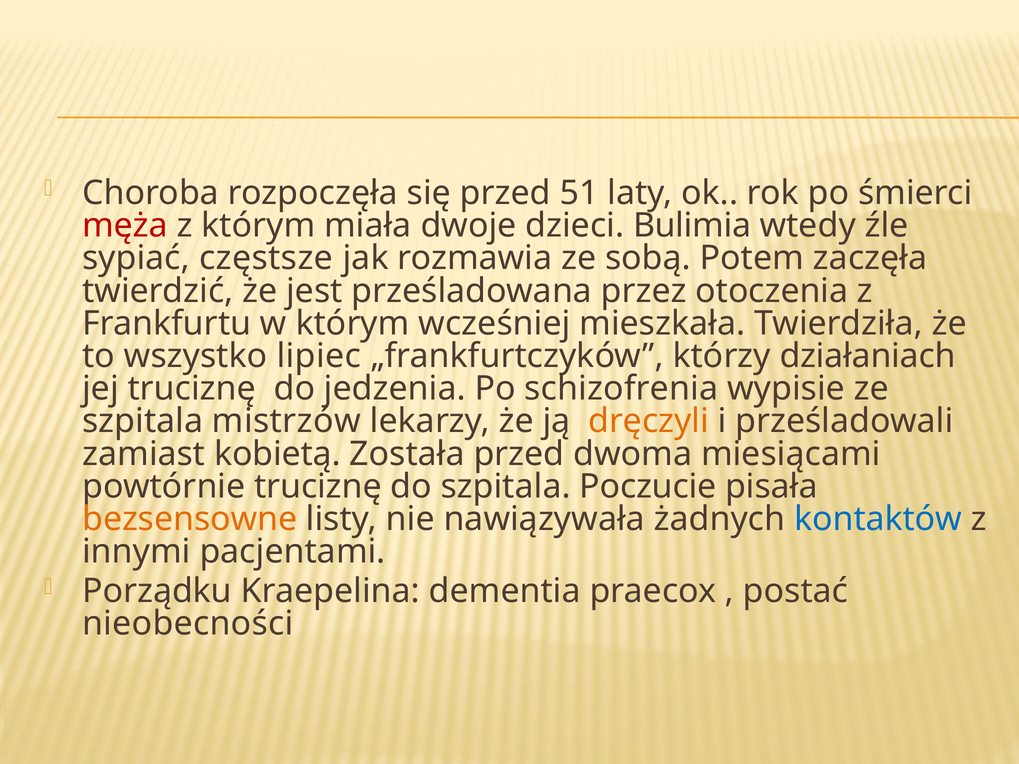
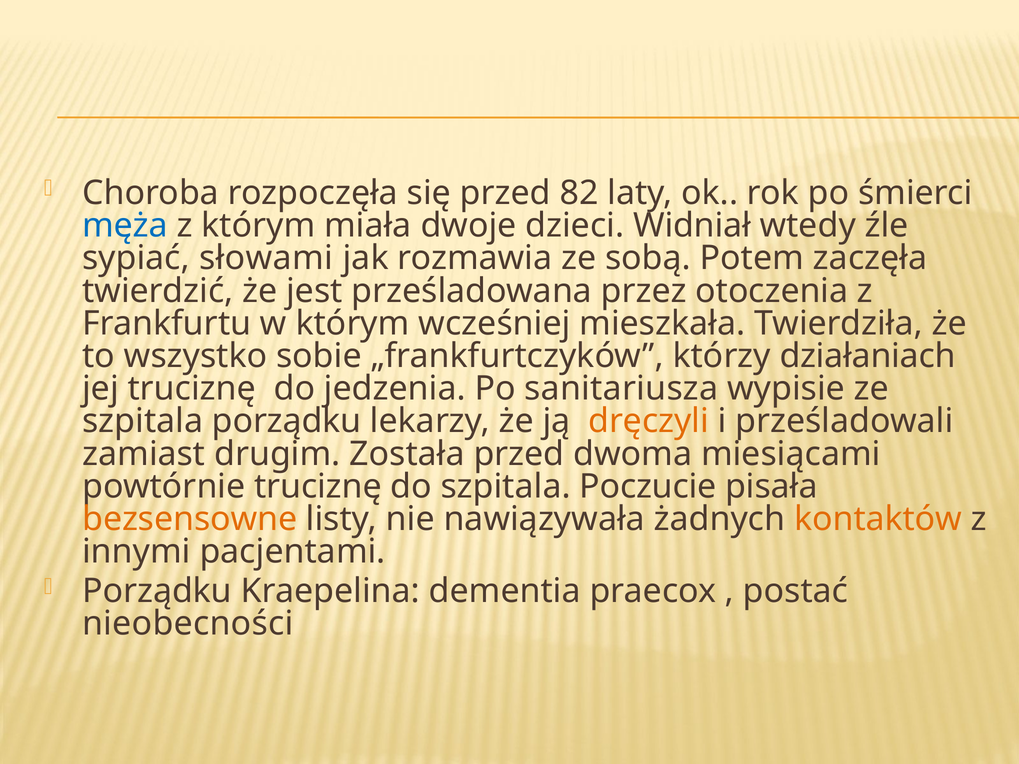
51: 51 -> 82 (579, 193)
męża colour: red -> blue (125, 226)
Bulimia: Bulimia -> Widniał (692, 226)
częstsze: częstsze -> słowami (266, 258)
lipiec: lipiec -> sobie (319, 356)
schizofrenia: schizofrenia -> sanitariusza (621, 389)
szpitala mistrzów: mistrzów -> porządku (287, 421)
kobietą: kobietą -> drugim (277, 454)
kontaktów colour: blue -> orange (878, 519)
